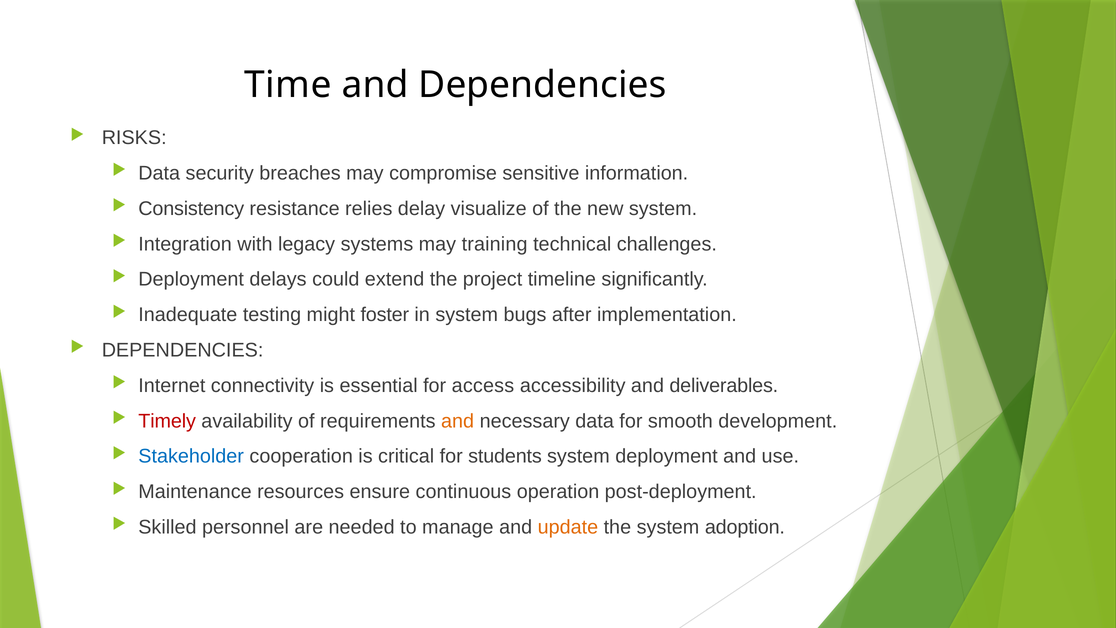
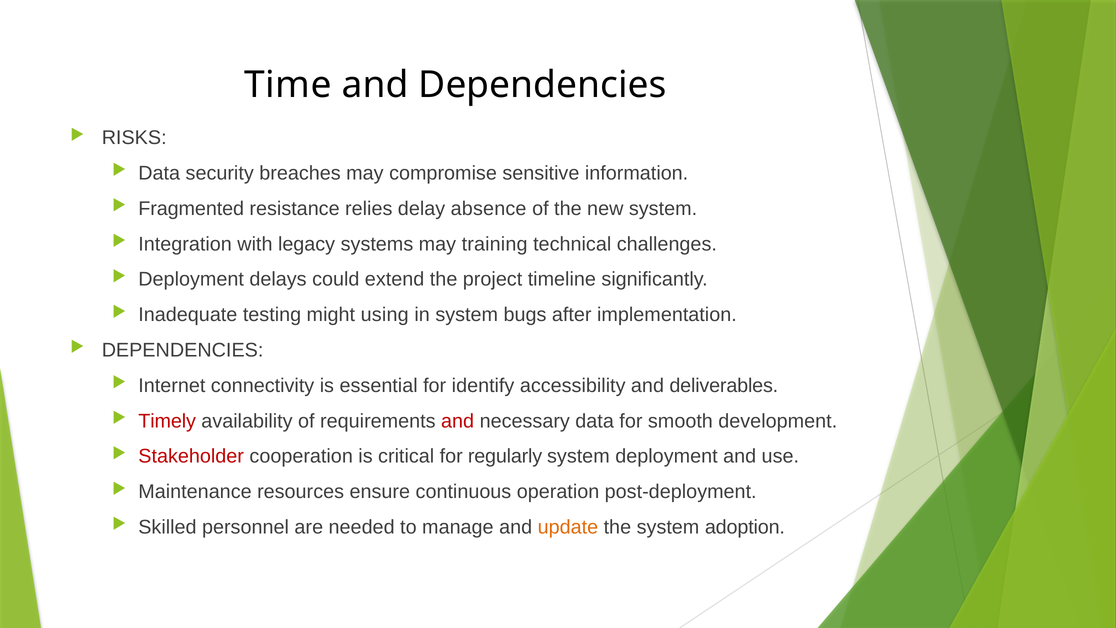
Consistency: Consistency -> Fragmented (191, 208)
visualize: visualize -> absence (489, 208)
foster: foster -> using (385, 315)
access: access -> identify (483, 385)
and colour: orange -> red (458, 421)
Stakeholder colour: blue -> red (191, 456)
students: students -> regularly (505, 456)
